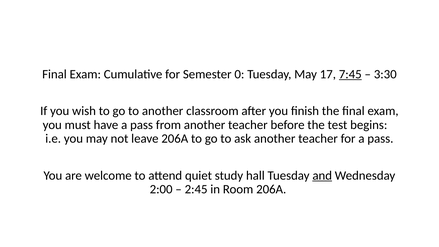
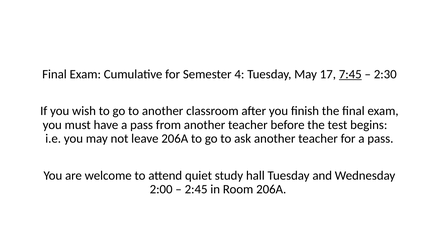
0: 0 -> 4 (239, 74)
3:30: 3:30 -> 2:30 (385, 74)
and underline: present -> none (322, 176)
